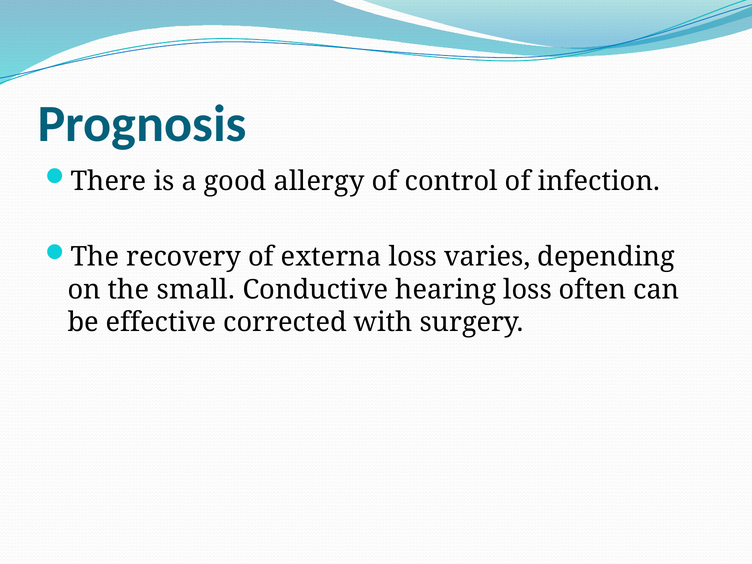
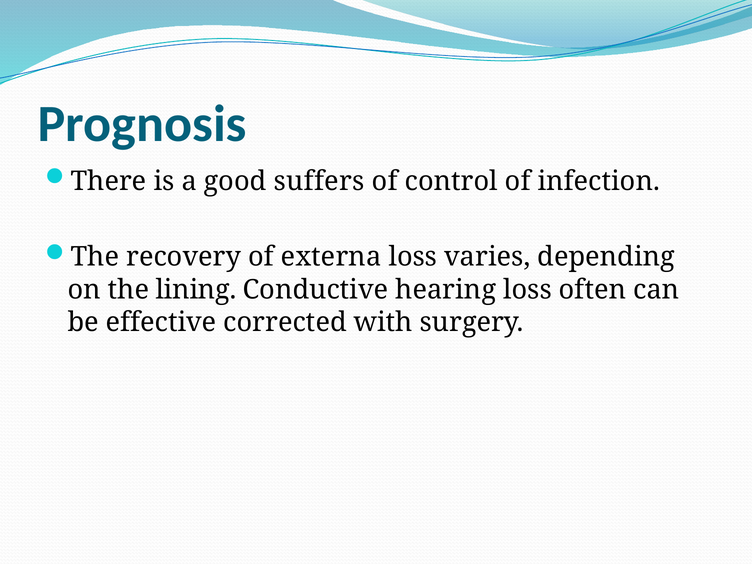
allergy: allergy -> suffers (319, 181)
small: small -> lining (196, 290)
